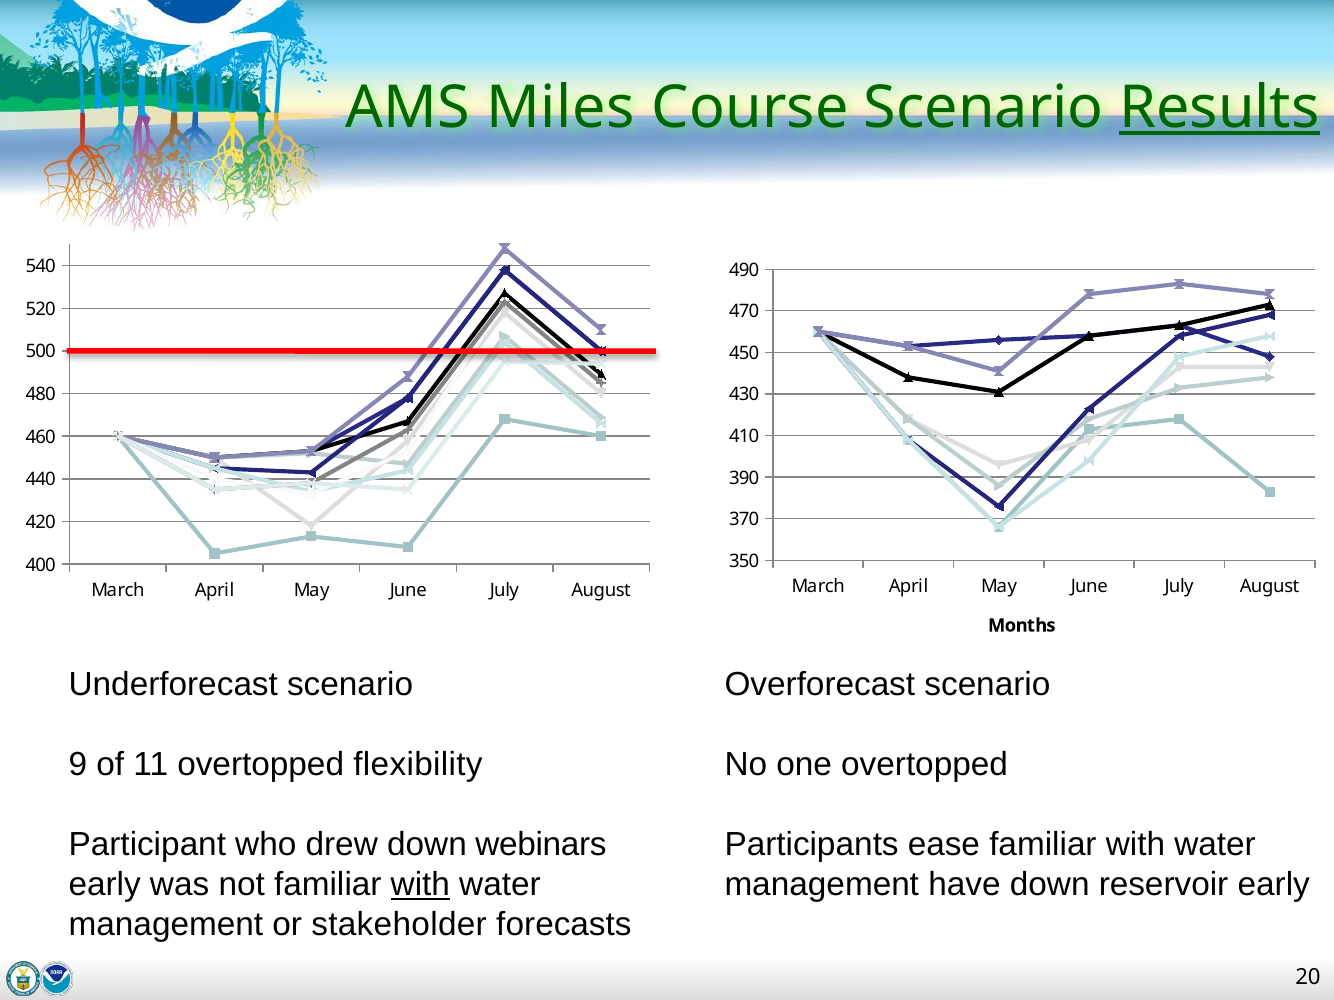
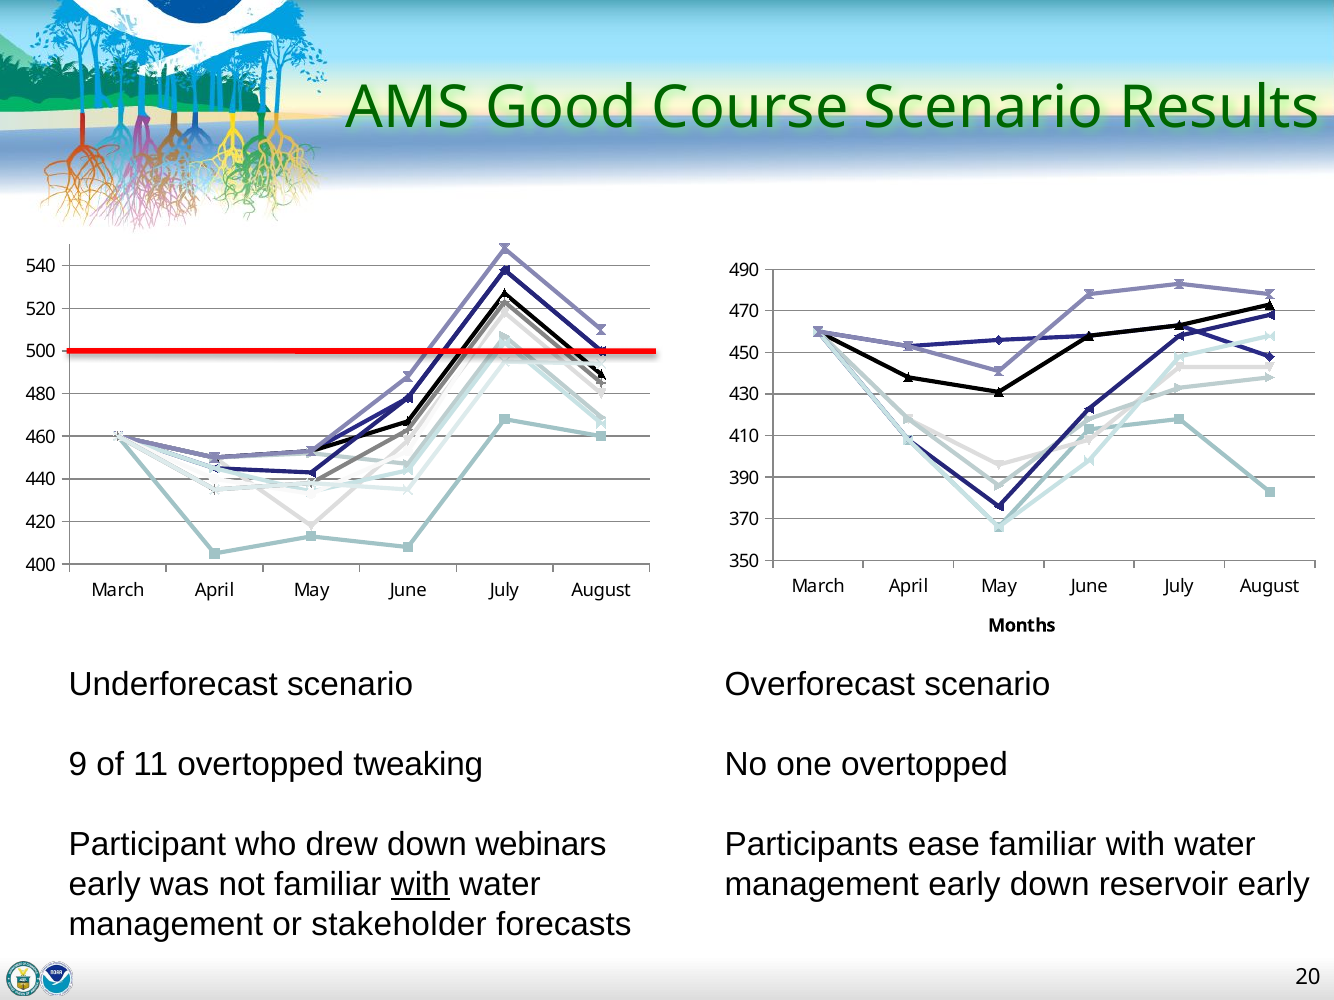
Miles: Miles -> Good (561, 108)
Results underline: present -> none (1220, 108)
flexibility: flexibility -> tweaking (418, 765)
management have: have -> early (964, 885)
